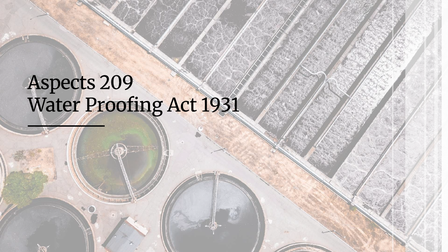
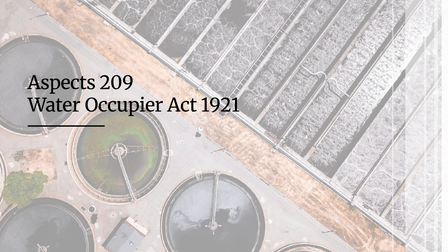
Proofing: Proofing -> Occupier (124, 105)
1931: 1931 -> 1921 (220, 105)
